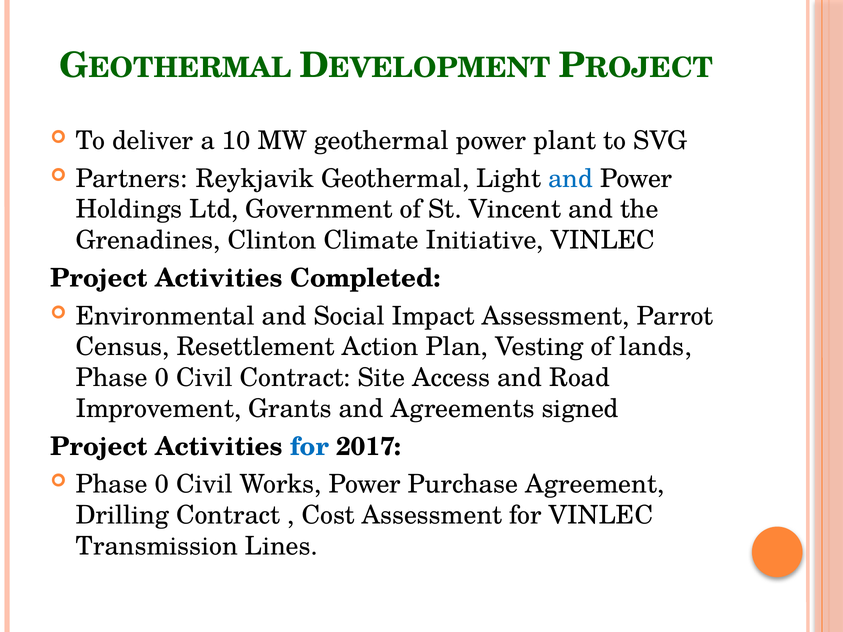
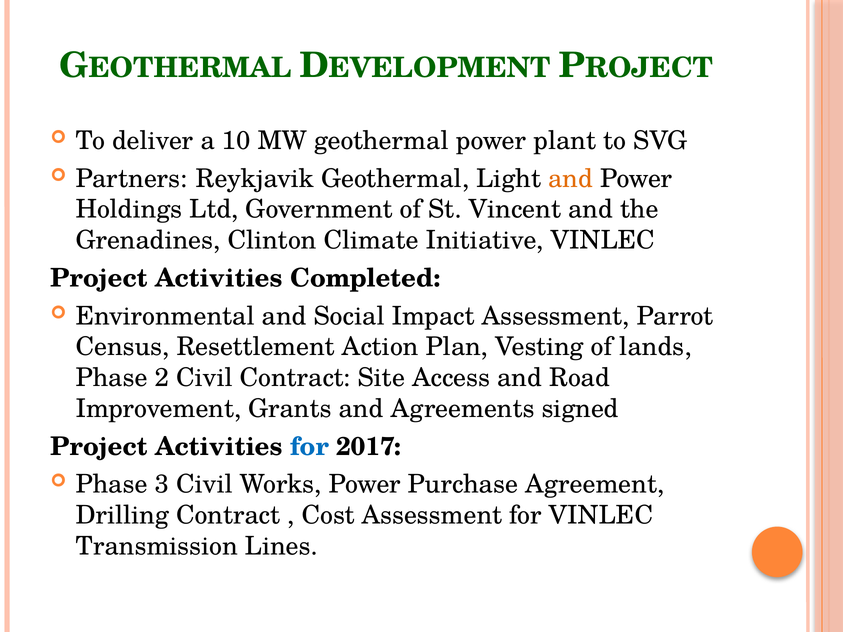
and colour: blue -> orange (571, 179)
0: 0 -> 2 (162, 378)
0: 0 -> 3 (162, 485)
